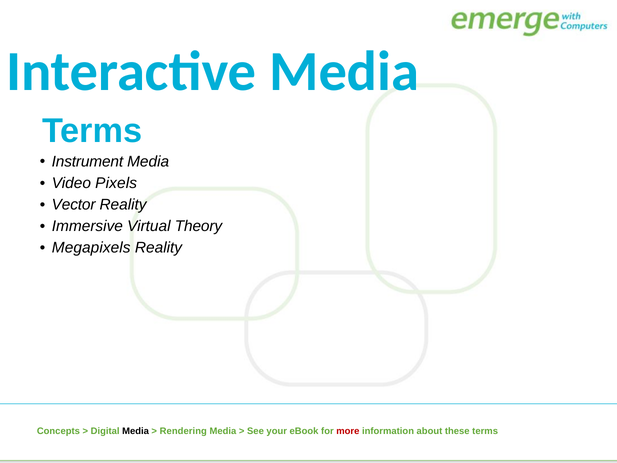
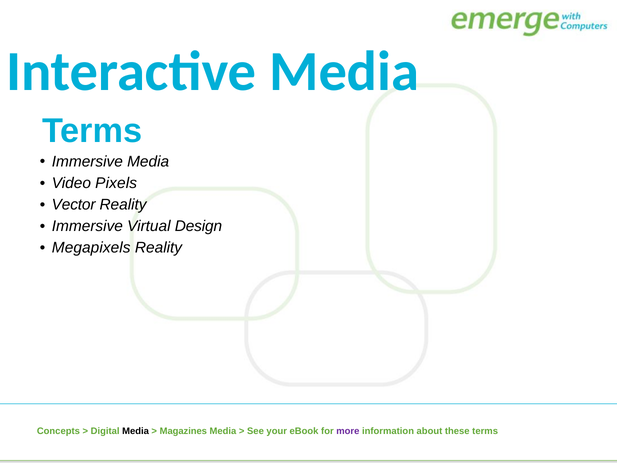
Instrument: Instrument -> Immersive (87, 161)
Theory: Theory -> Design (198, 226)
Rendering: Rendering -> Magazines (183, 431)
more colour: red -> purple (348, 431)
